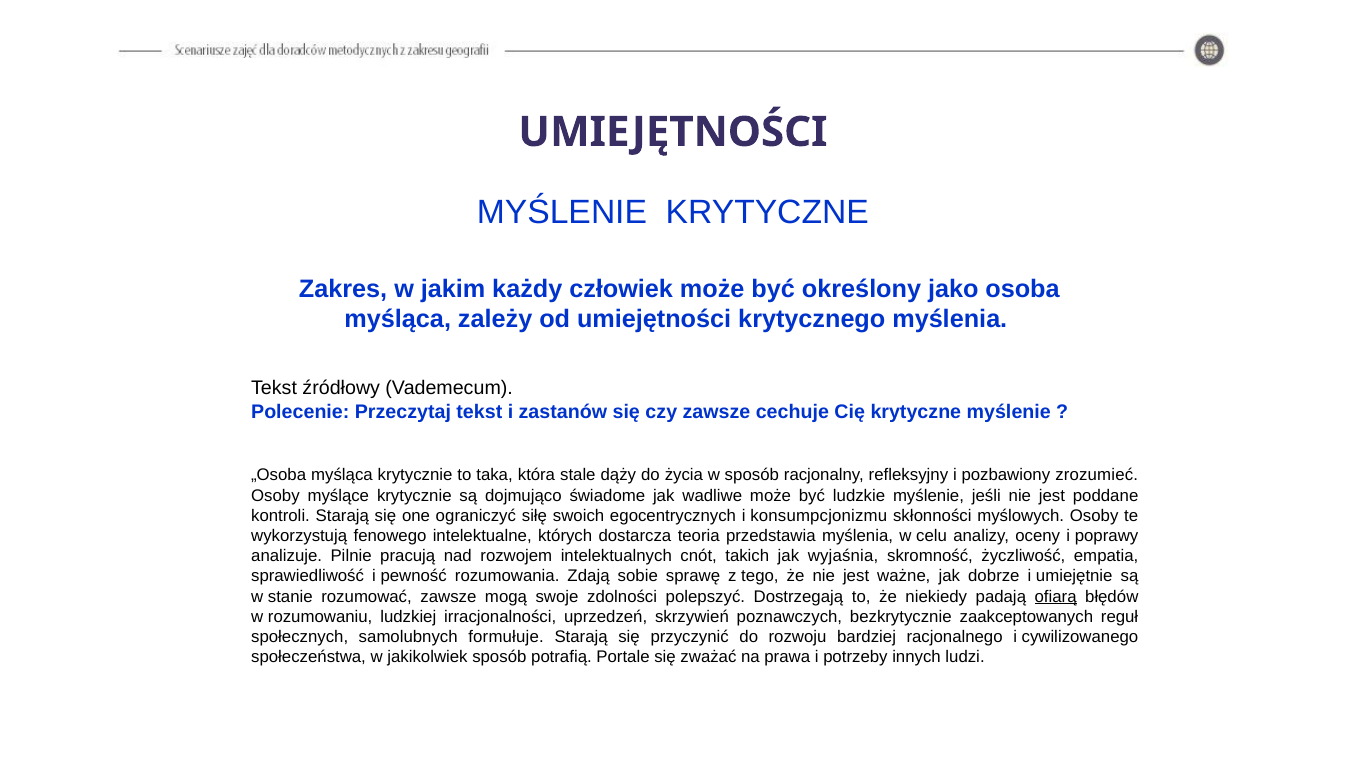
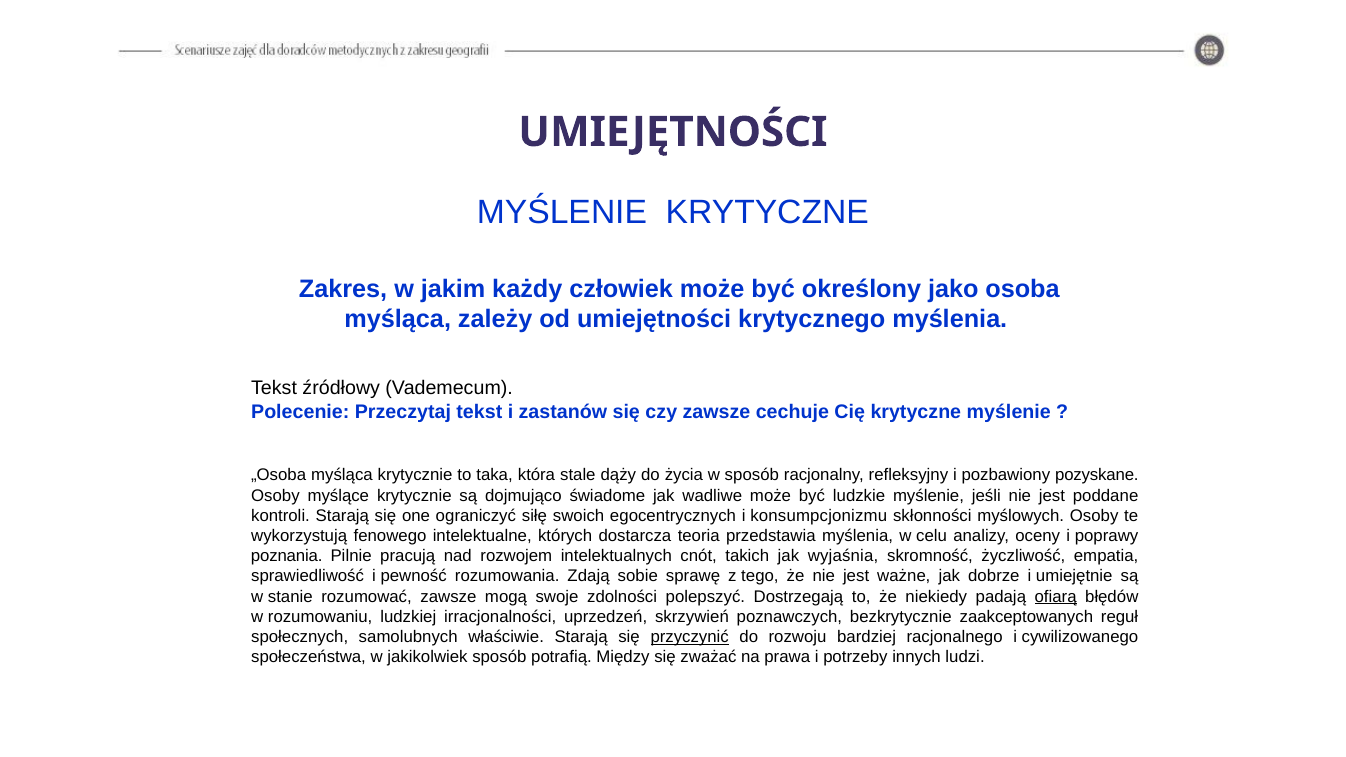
zrozumieć: zrozumieć -> pozyskane (1097, 476)
analizuje: analizuje -> poznania (287, 556)
formułuje: formułuje -> właściwie (506, 637)
przyczynić underline: none -> present (690, 637)
Portale: Portale -> Między (623, 657)
